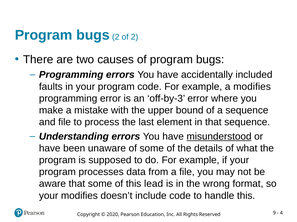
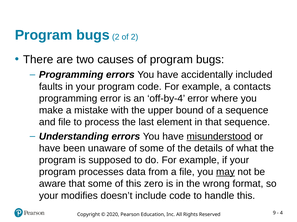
a modifies: modifies -> contacts (252, 87)
off-by-3: off-by-3 -> off-by-4 (166, 99)
may underline: none -> present (225, 172)
lead: lead -> zero (154, 184)
